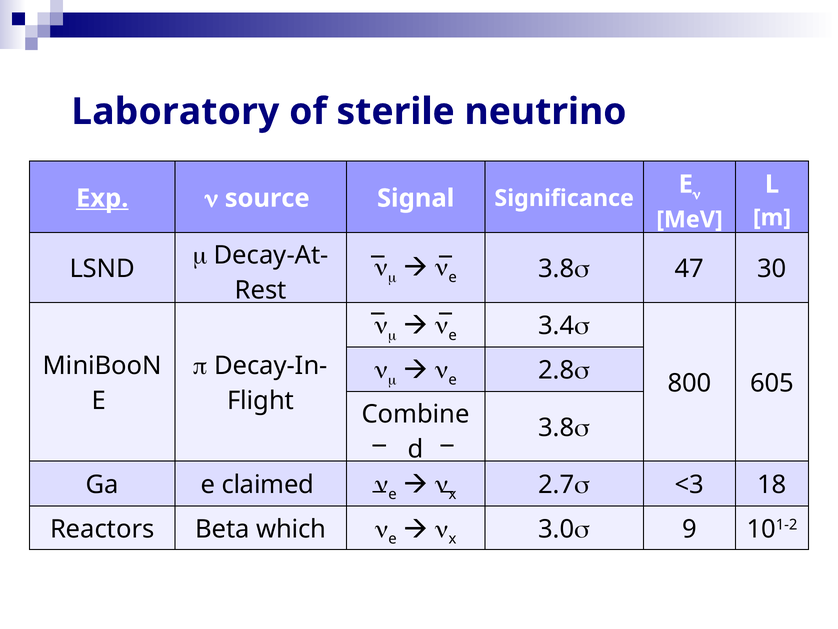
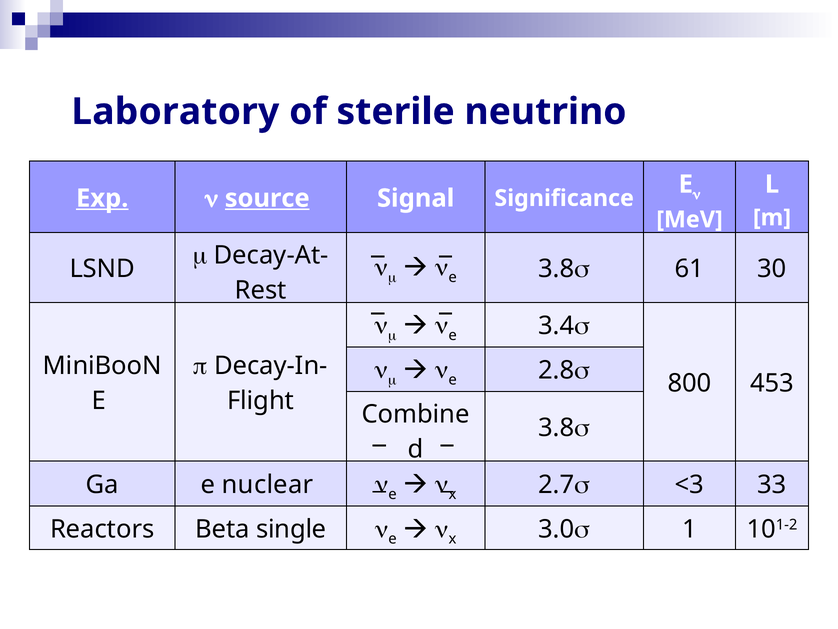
source underline: none -> present (267, 198)
47: 47 -> 61 (690, 269)
605: 605 -> 453 (772, 383)
claimed: claimed -> nuclear (268, 485)
18: 18 -> 33 (772, 485)
which: which -> single (291, 529)
9: 9 -> 1 (690, 529)
